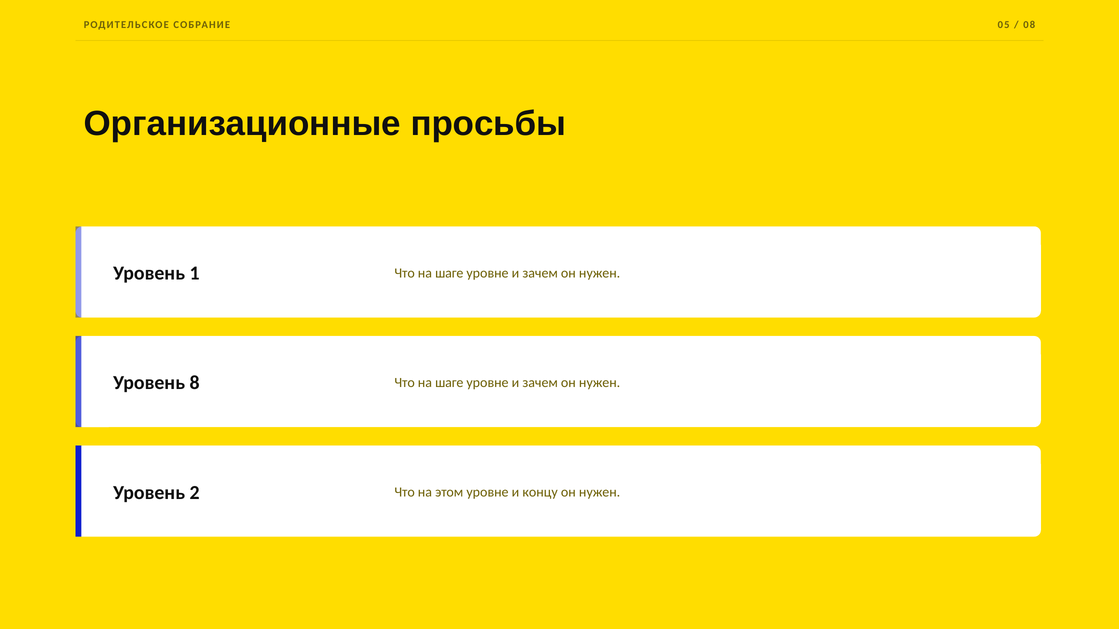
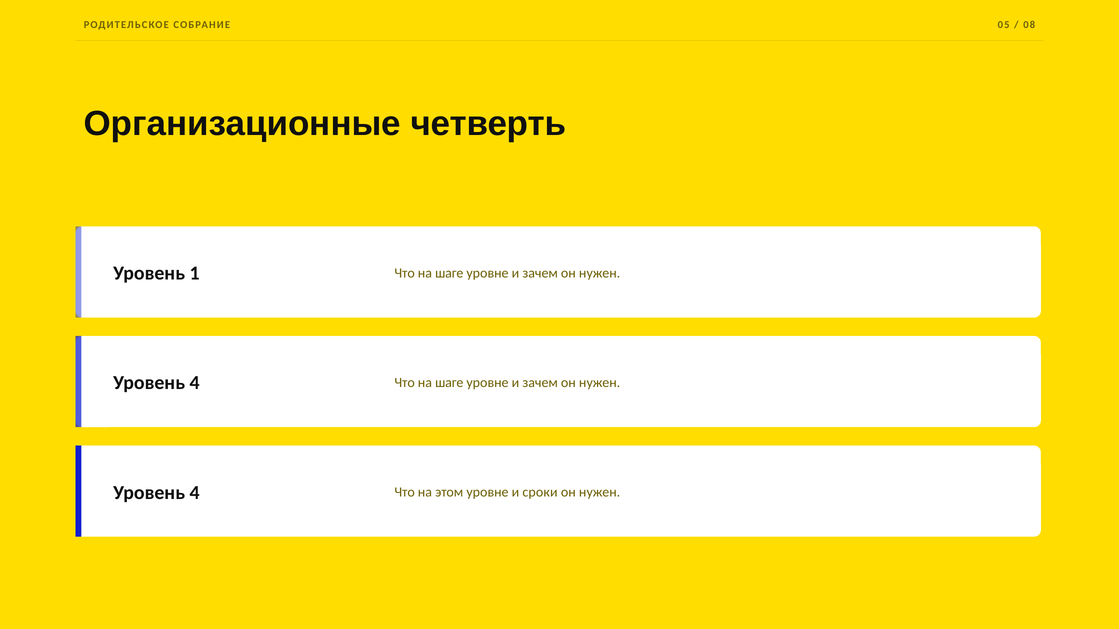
просьбы: просьбы -> четверть (488, 124)
8: 8 -> 4 (195, 383)
2: 2 -> 4 (195, 493)
концу: концу -> сроки (540, 493)
